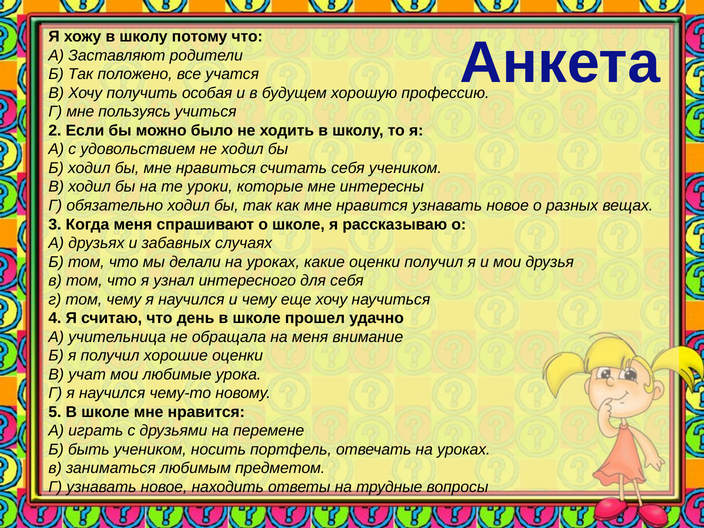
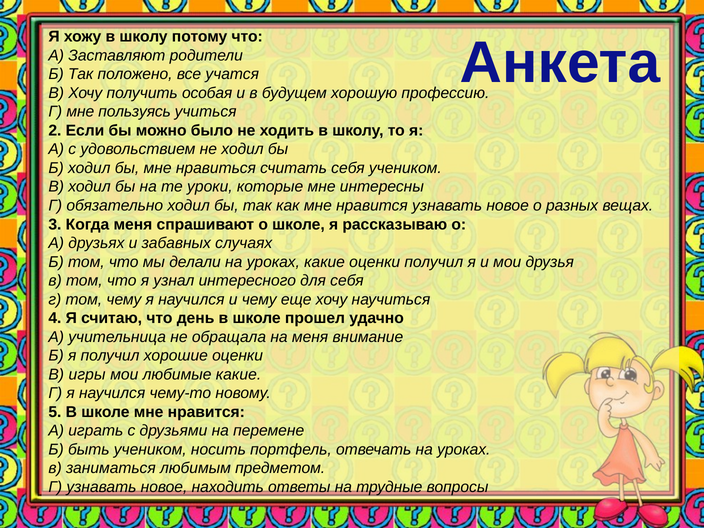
учат: учат -> игры (87, 374)
любимые урока: урока -> какие (239, 374)
